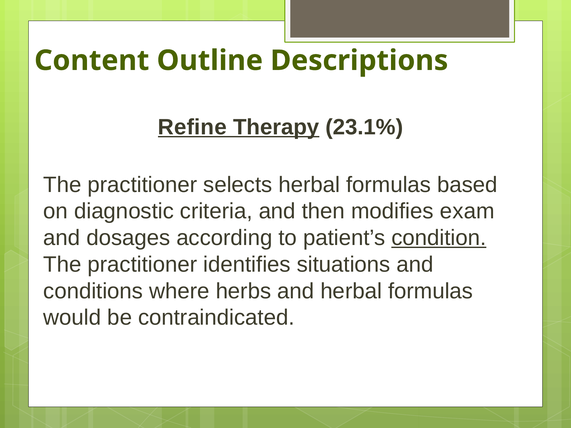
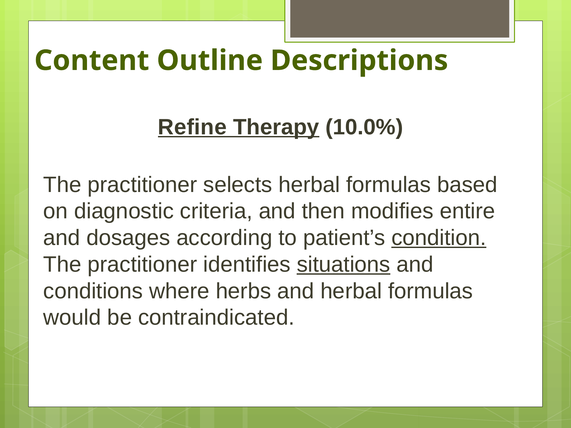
23.1%: 23.1% -> 10.0% (364, 127)
exam: exam -> entire (467, 211)
situations underline: none -> present (344, 265)
